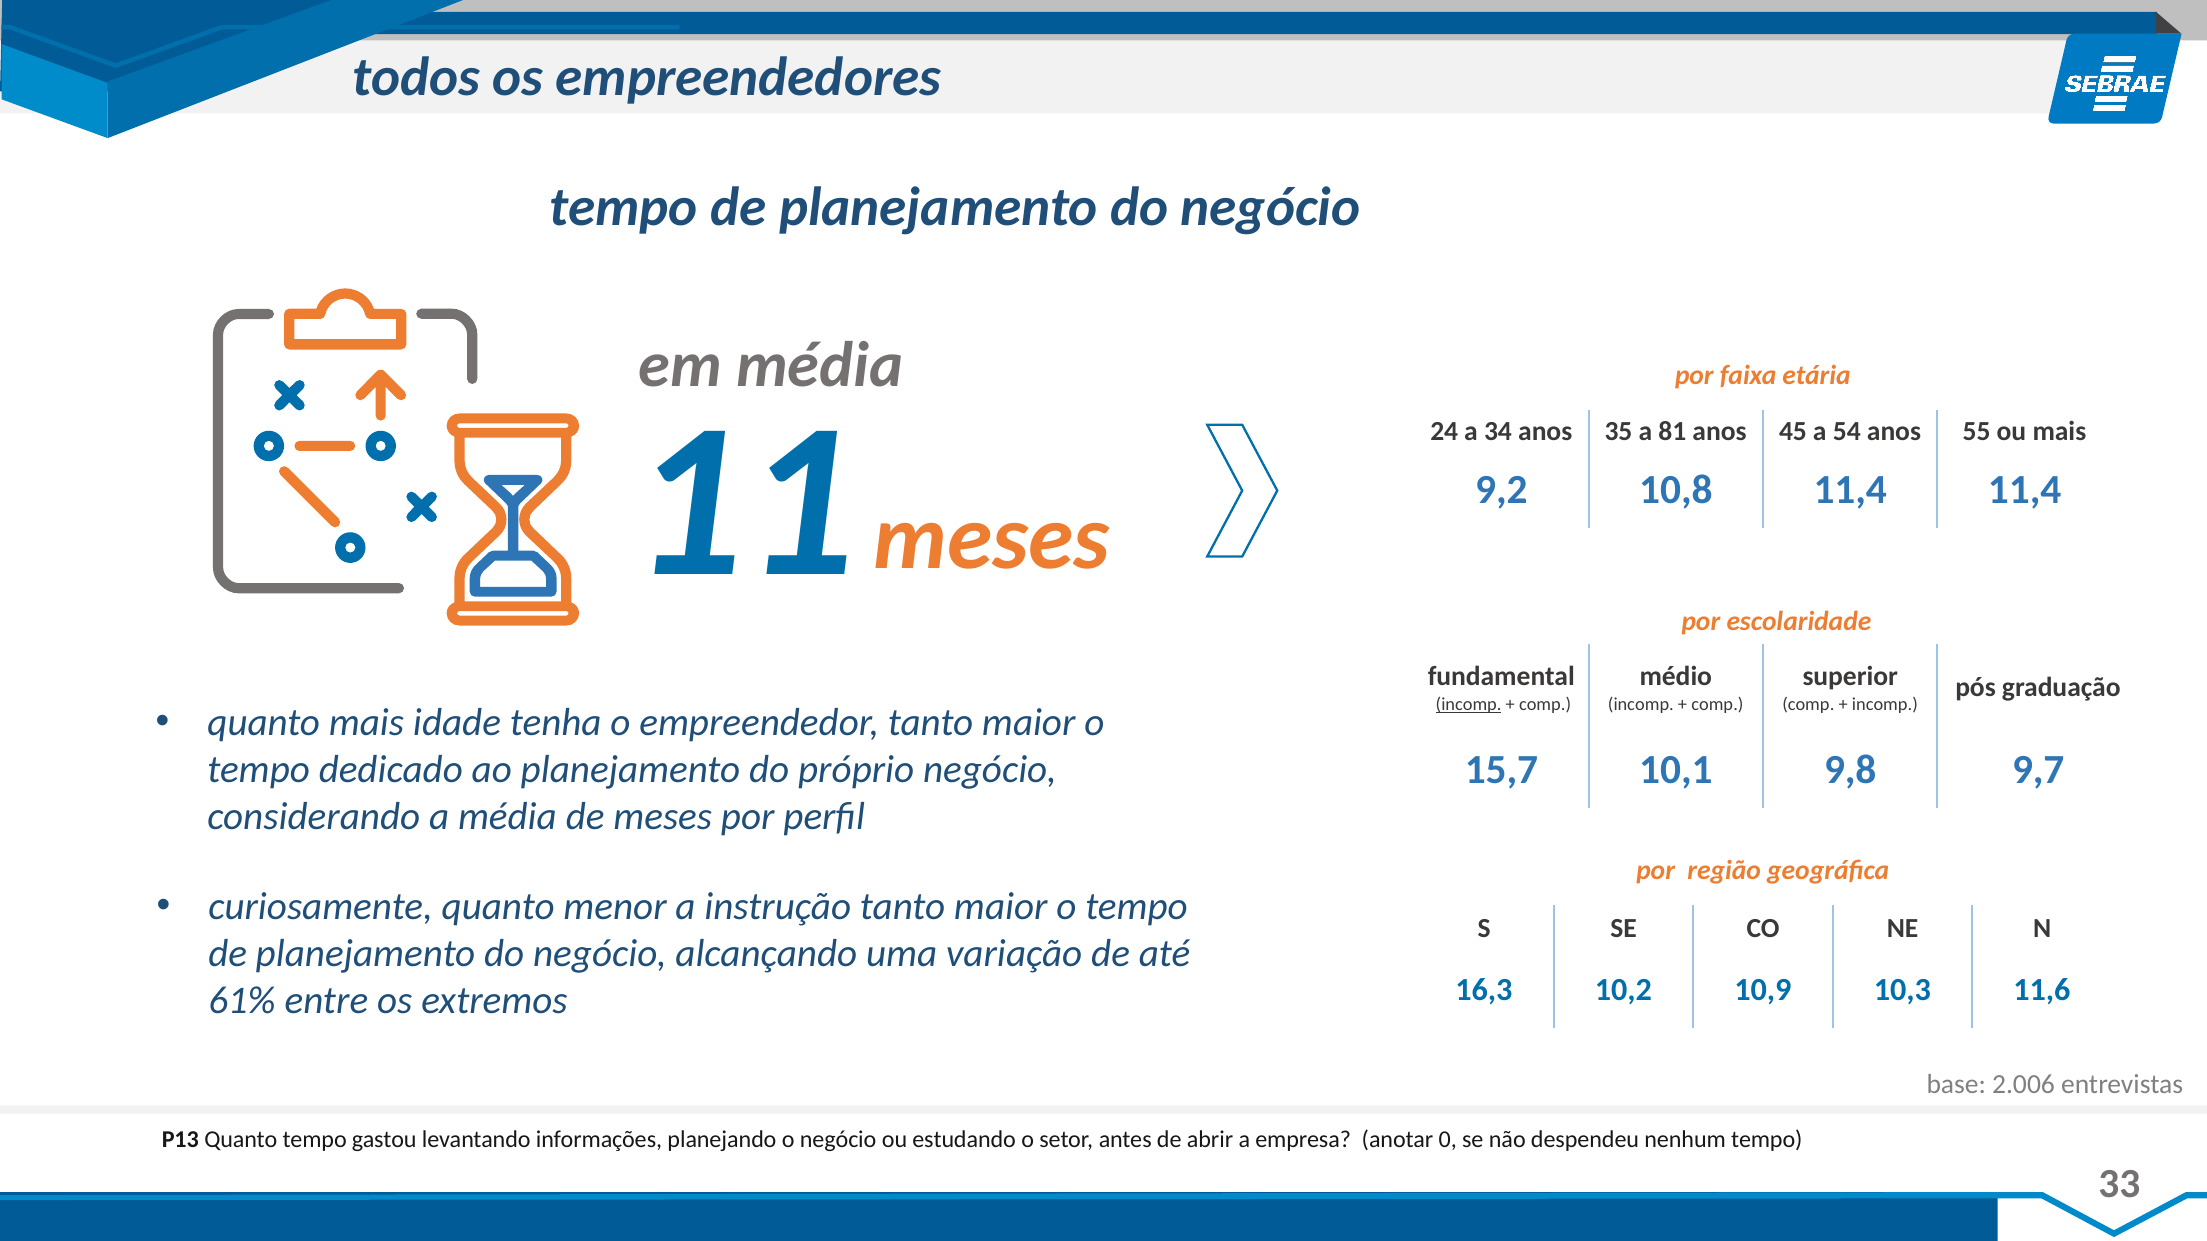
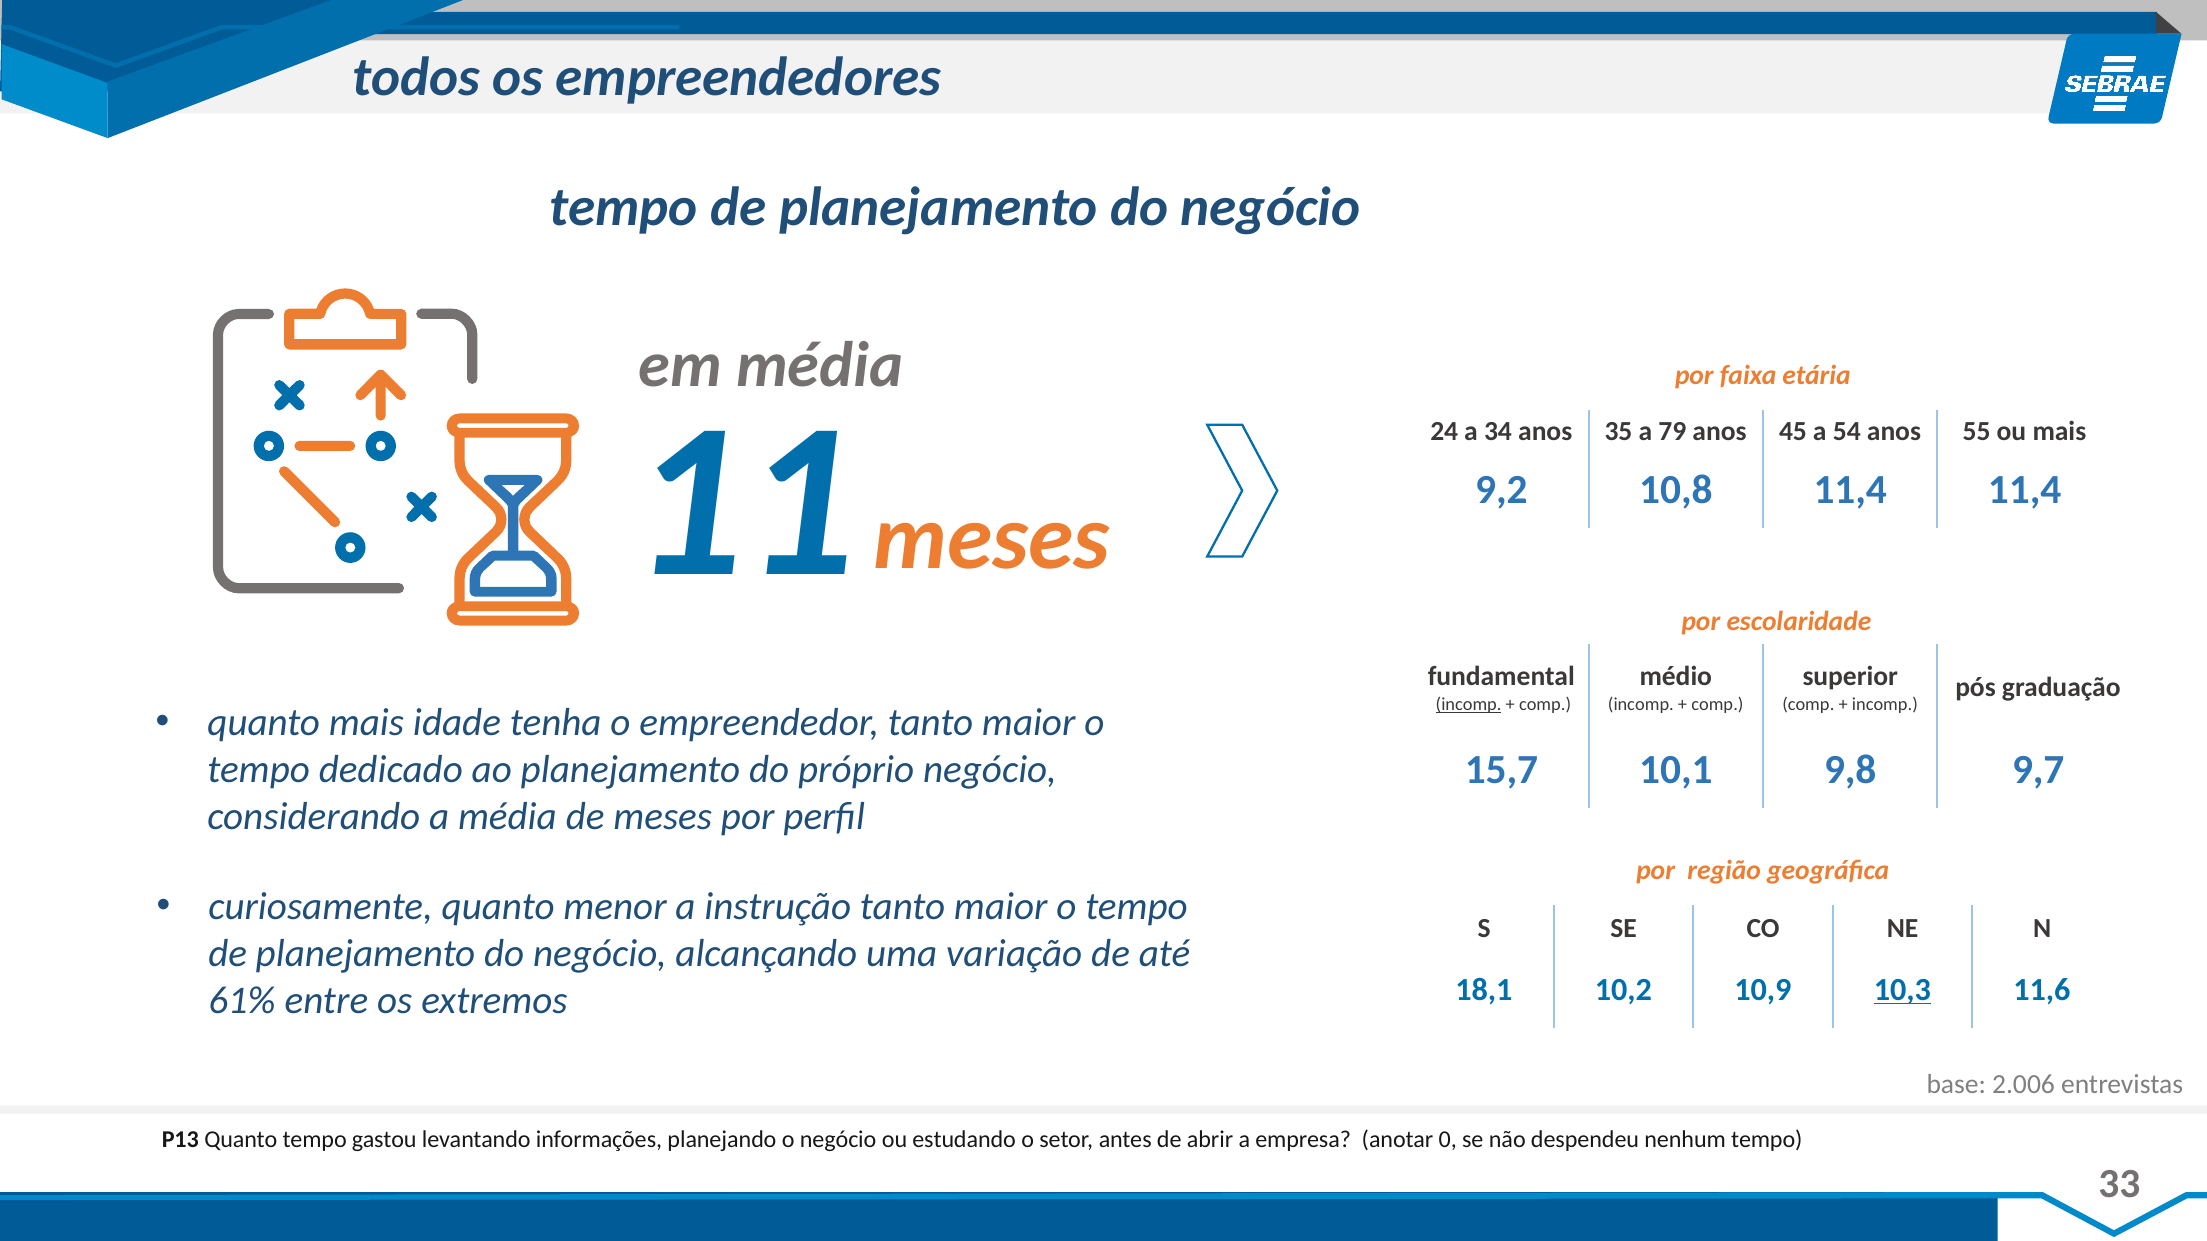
81: 81 -> 79 (1672, 431)
16,3: 16,3 -> 18,1 (1484, 990)
10,3 underline: none -> present (1902, 990)
